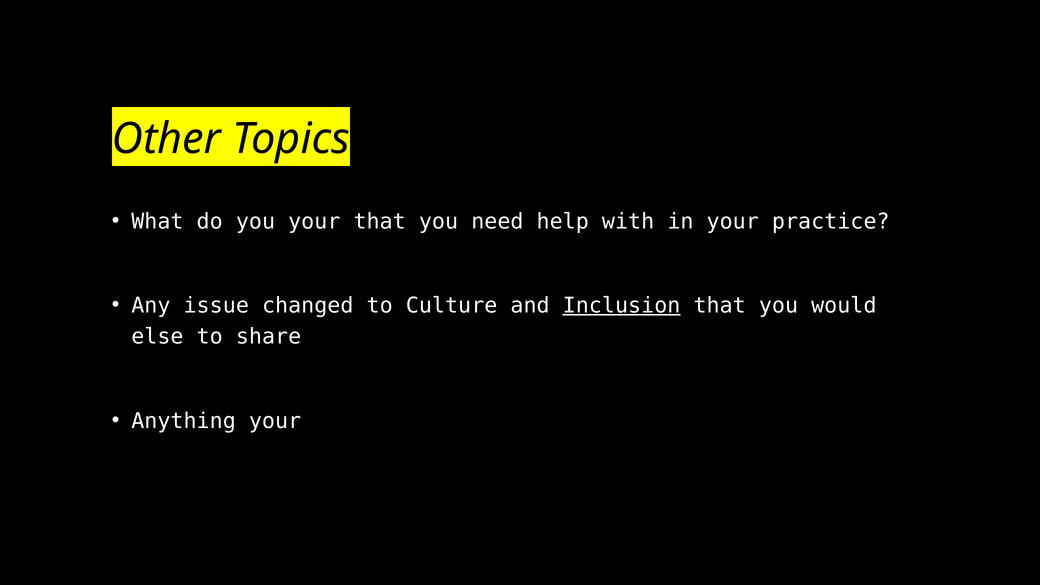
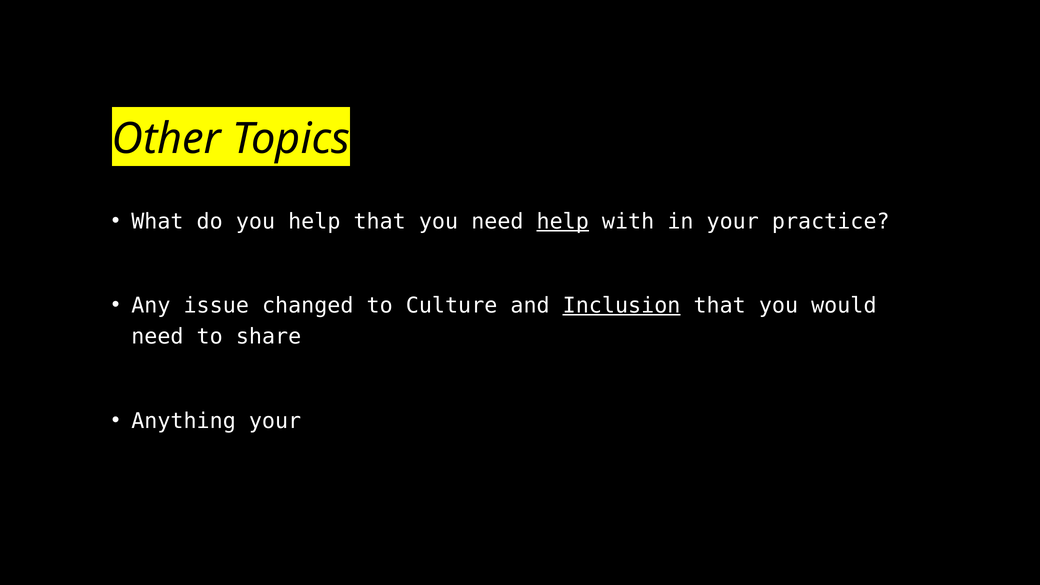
you your: your -> help (314, 221)
help underline: none -> present (563, 221)
else: else -> need (157, 337)
